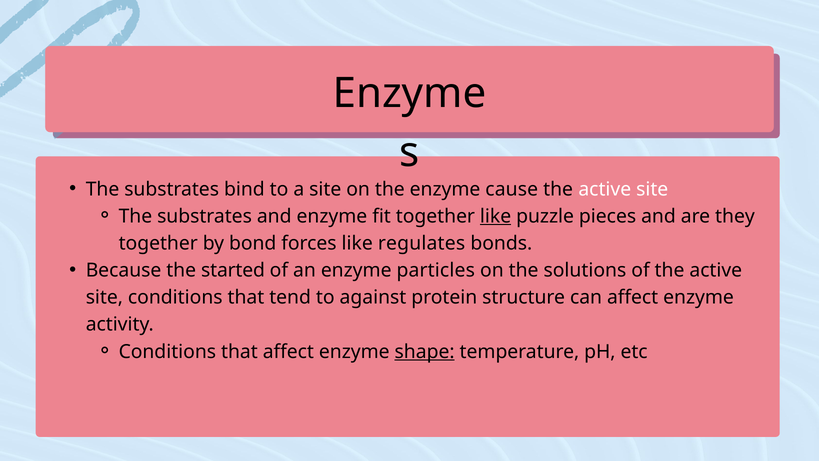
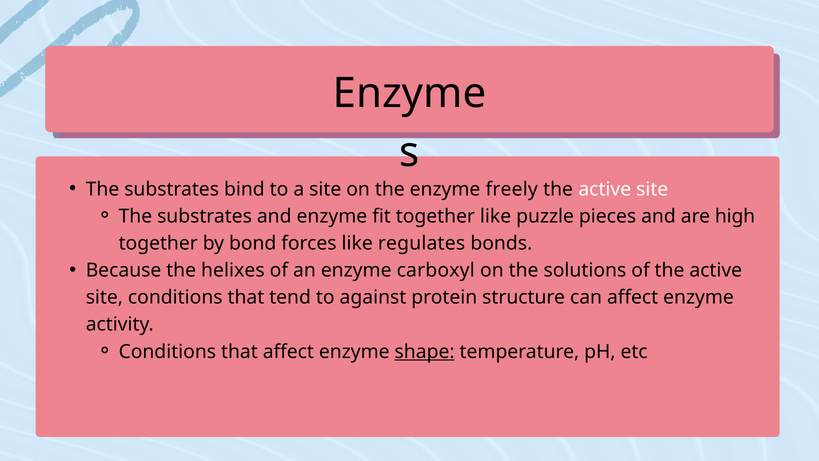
cause: cause -> freely (512, 189)
like underline: present -> none (496, 216)
they: they -> high (735, 216)
started: started -> helixes (233, 270)
particles: particles -> carboxyl (436, 270)
